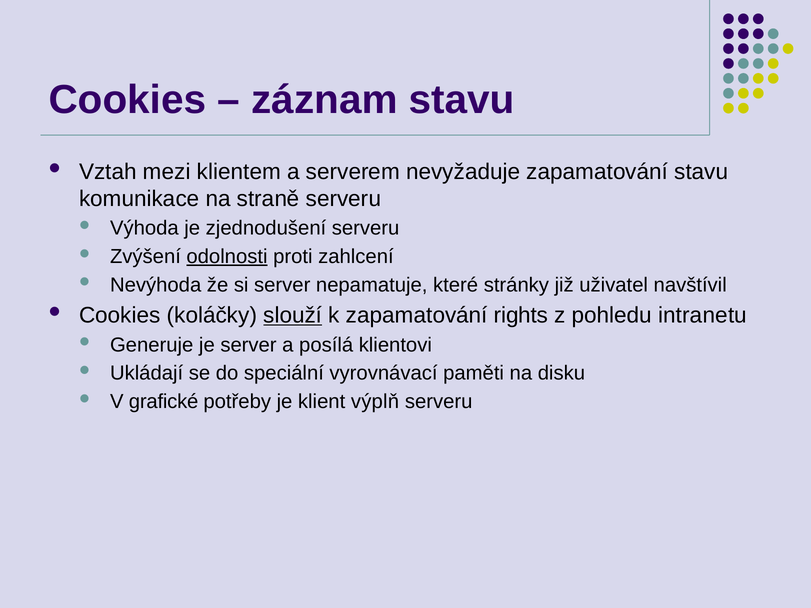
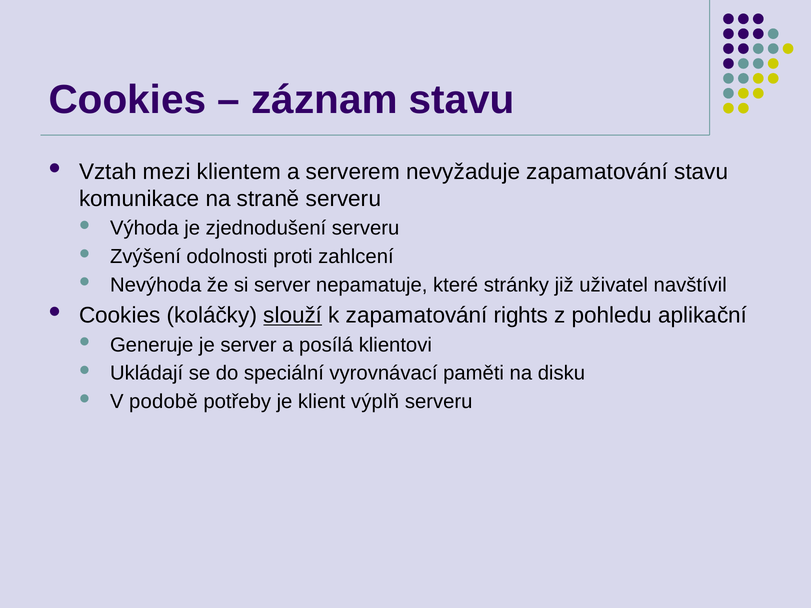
odolnosti underline: present -> none (227, 257)
intranetu: intranetu -> aplikační (703, 315)
grafické: grafické -> podobě (163, 402)
